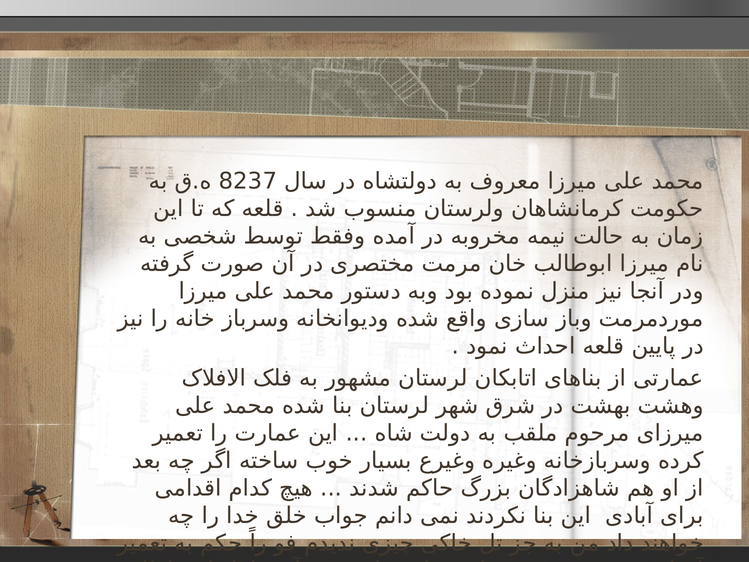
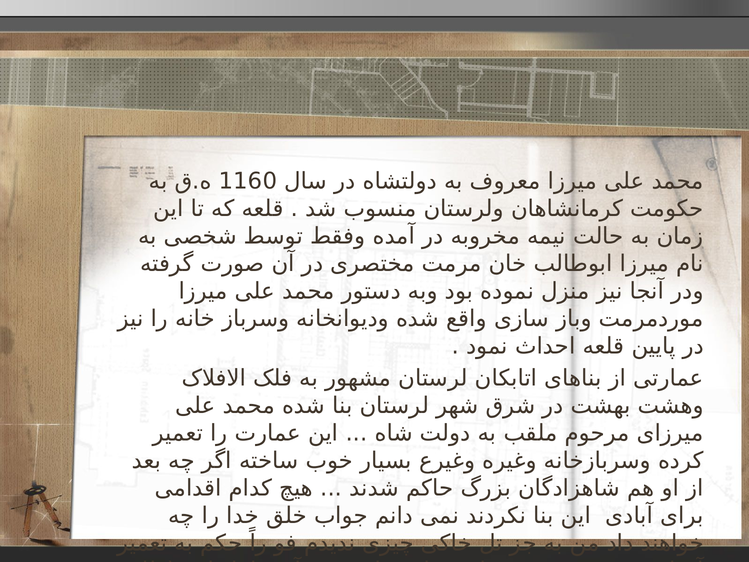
8237: 8237 -> 1160 (248, 181)
